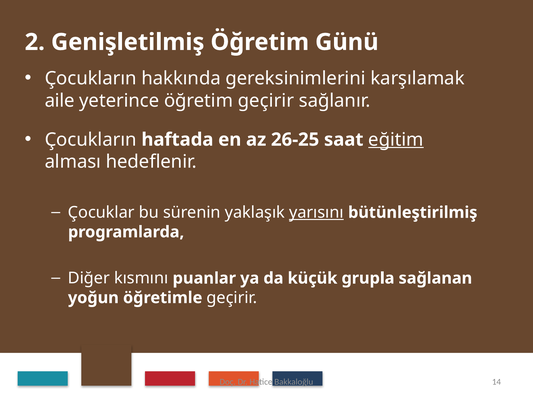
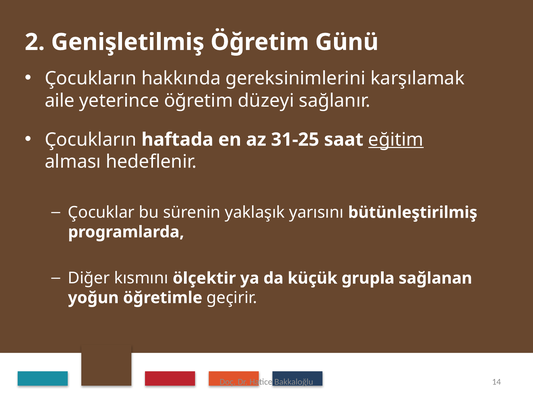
öğretim geçirir: geçirir -> düzeyi (266, 101)
26-25: 26-25 -> 31-25 (295, 140)
yarısını underline: present -> none (316, 212)
puanlar: puanlar -> ölçektir (204, 278)
